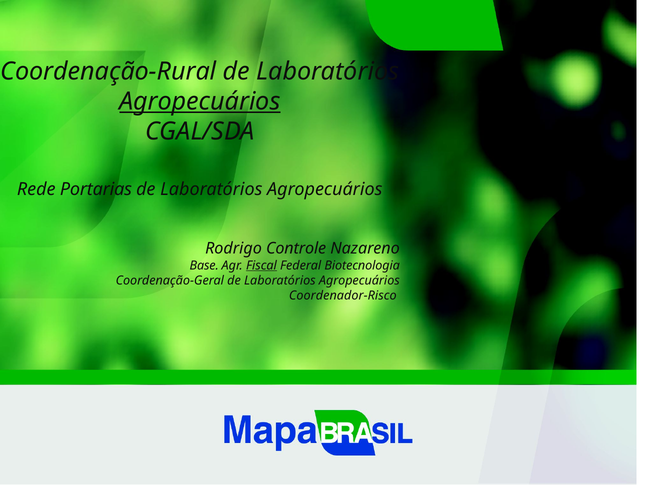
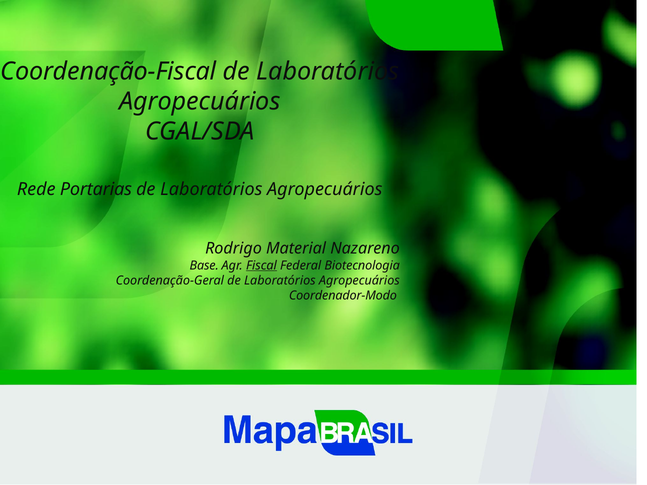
Coordenação-Rural: Coordenação-Rural -> Coordenação-Fiscal (108, 71)
Agropecuários underline: present -> none (200, 101)
Controle: Controle -> Material (296, 249)
Coordenador-Risco: Coordenador-Risco -> Coordenador-Modo (343, 296)
